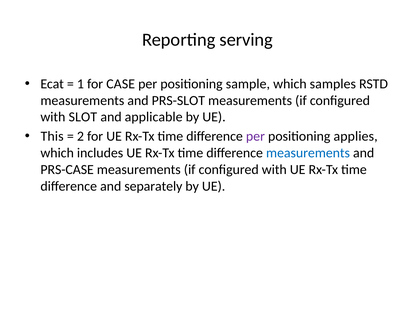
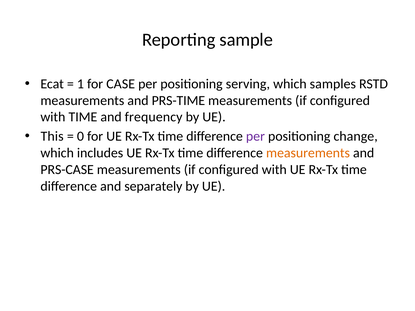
serving: serving -> sample (246, 40)
sample: sample -> serving (248, 84)
PRS-SLOT: PRS-SLOT -> PRS-TIME (178, 101)
with SLOT: SLOT -> TIME (83, 117)
applicable: applicable -> frequency (154, 117)
2: 2 -> 0 (80, 137)
applies: applies -> change (356, 137)
measurements colour: blue -> orange (308, 153)
